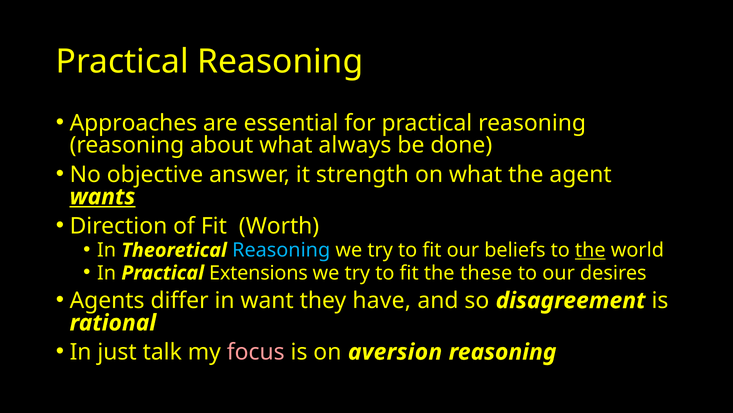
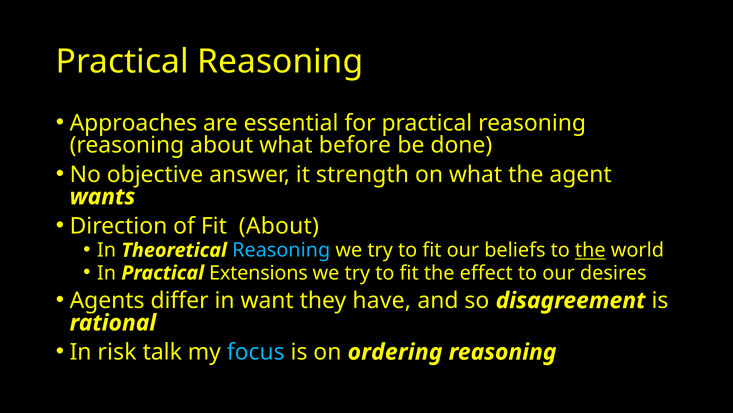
always: always -> before (355, 145)
wants underline: present -> none (102, 196)
Fit Worth: Worth -> About (279, 226)
these: these -> effect (486, 273)
just: just -> risk (117, 352)
focus colour: pink -> light blue (256, 352)
aversion: aversion -> ordering (395, 352)
